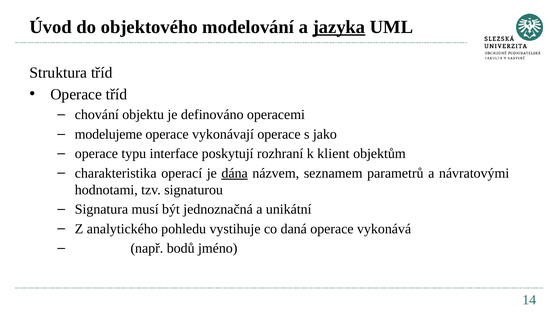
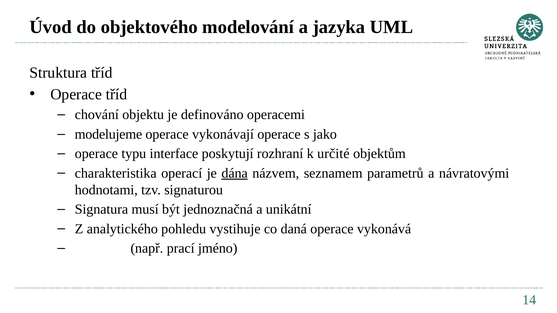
jazyka underline: present -> none (339, 27)
klient: klient -> určité (333, 154)
bodů: bodů -> prací (181, 249)
